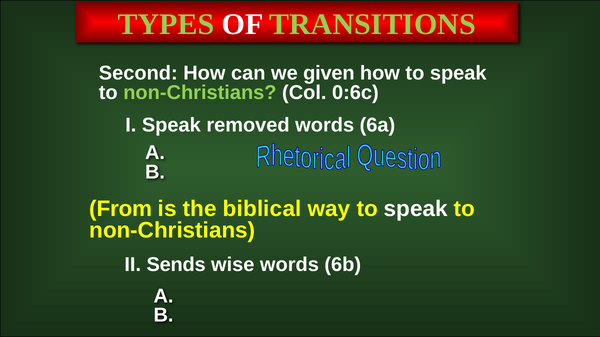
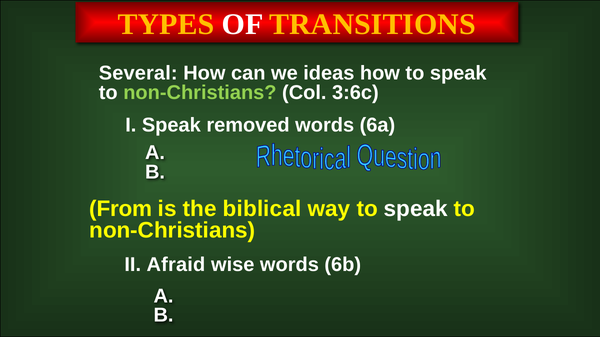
TYPES colour: light green -> yellow (166, 24)
TRANSITIONS colour: light green -> yellow (373, 24)
Second: Second -> Several (138, 73)
given: given -> ideas (329, 73)
0:6c: 0:6c -> 3:6c (355, 93)
Sends: Sends -> Afraid (176, 265)
